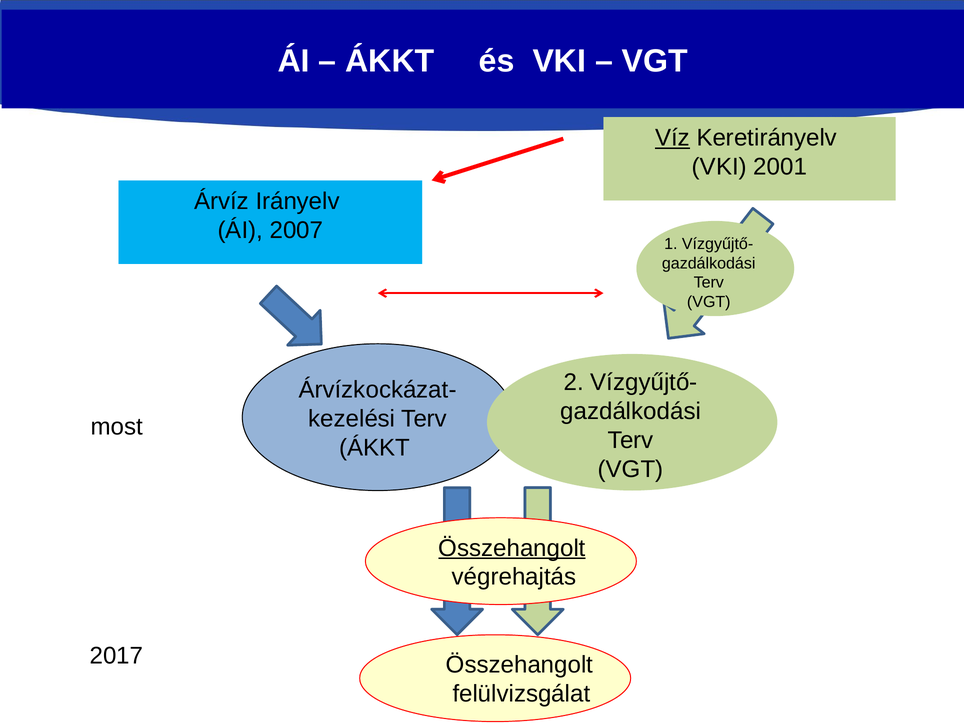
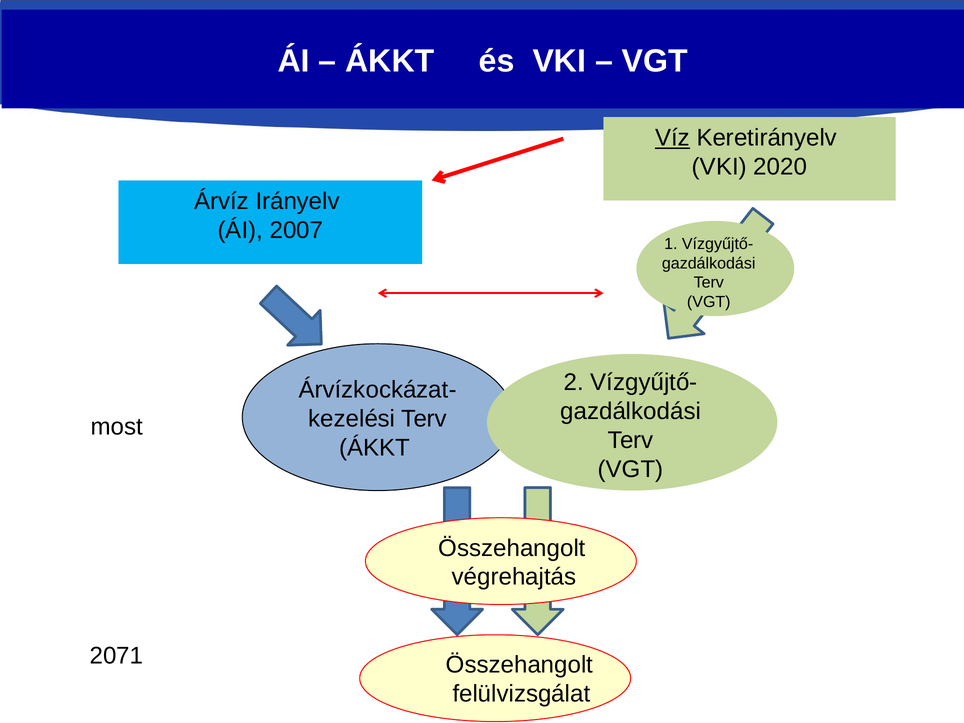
2001: 2001 -> 2020 (780, 167)
Összehangolt underline: present -> none (512, 548)
2017: 2017 -> 2071 (116, 656)
